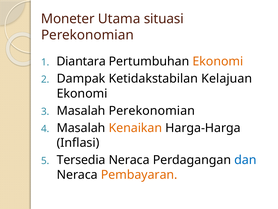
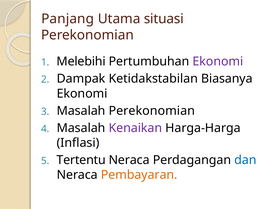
Moneter: Moneter -> Panjang (68, 19)
Diantara: Diantara -> Melebihi (81, 61)
Ekonomi colour: orange -> purple (218, 61)
Kelajuan: Kelajuan -> Biasanya (227, 79)
Kenaikan colour: orange -> purple (135, 128)
Tersedia: Tersedia -> Tertentu (81, 160)
